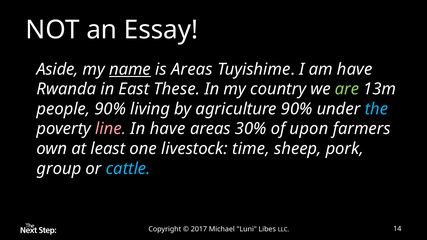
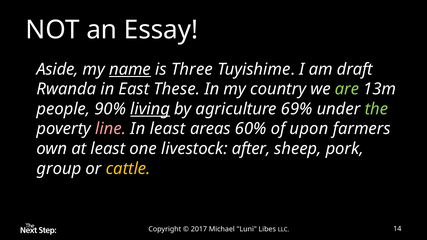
is Areas: Areas -> Three (192, 69)
am have: have -> draft (355, 69)
living underline: none -> present (150, 109)
agriculture 90%: 90% -> 69% (297, 109)
the colour: light blue -> light green (376, 109)
In have: have -> least (168, 129)
30%: 30% -> 60% (251, 129)
time: time -> after (251, 149)
cattle colour: light blue -> yellow (128, 169)
